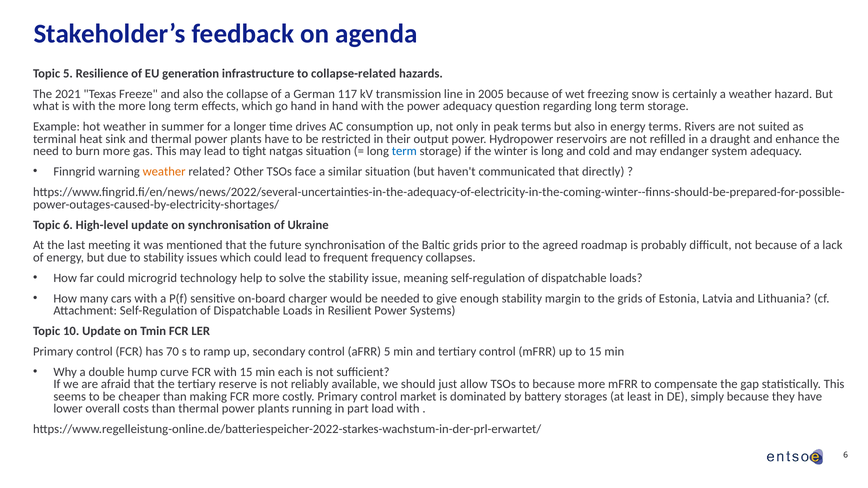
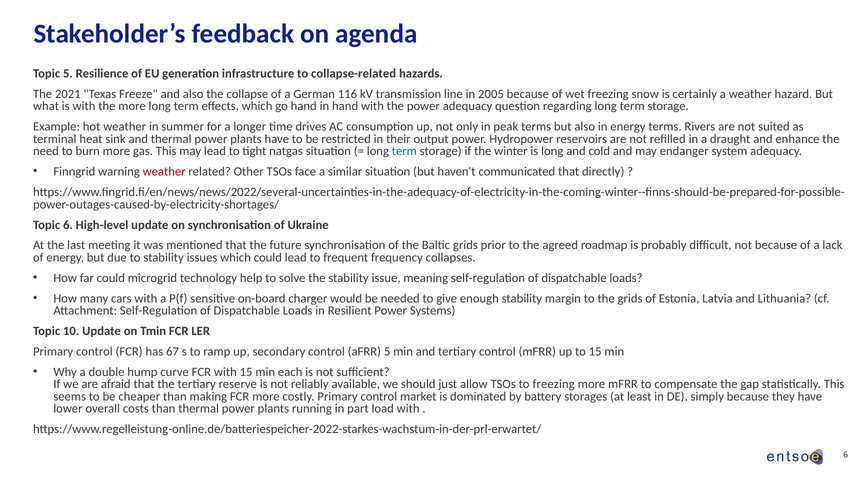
117: 117 -> 116 (348, 94)
weather colour: orange -> red (164, 172)
70: 70 -> 67 (172, 352)
to because: because -> freezing (554, 384)
